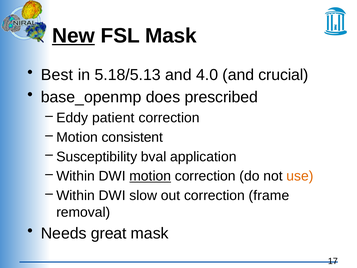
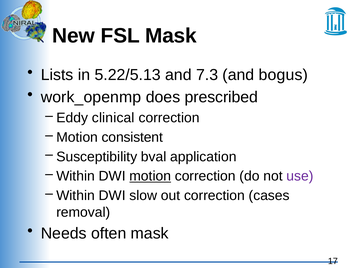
New underline: present -> none (73, 36)
Best: Best -> Lists (57, 75)
5.18/5.13: 5.18/5.13 -> 5.22/5.13 (128, 75)
4.0: 4.0 -> 7.3 (207, 75)
crucial: crucial -> bogus (283, 75)
base_openmp: base_openmp -> work_openmp (91, 97)
patient: patient -> clinical (113, 118)
use colour: orange -> purple (300, 176)
frame: frame -> cases (269, 195)
great: great -> often (109, 233)
